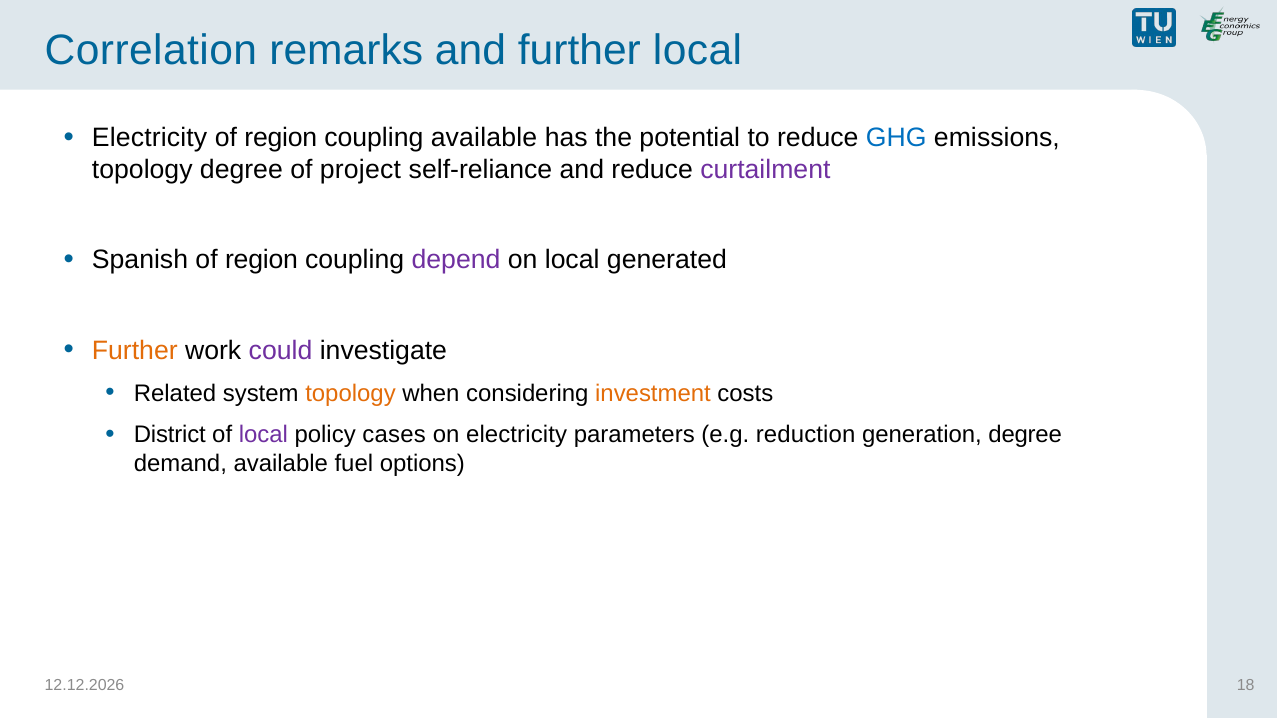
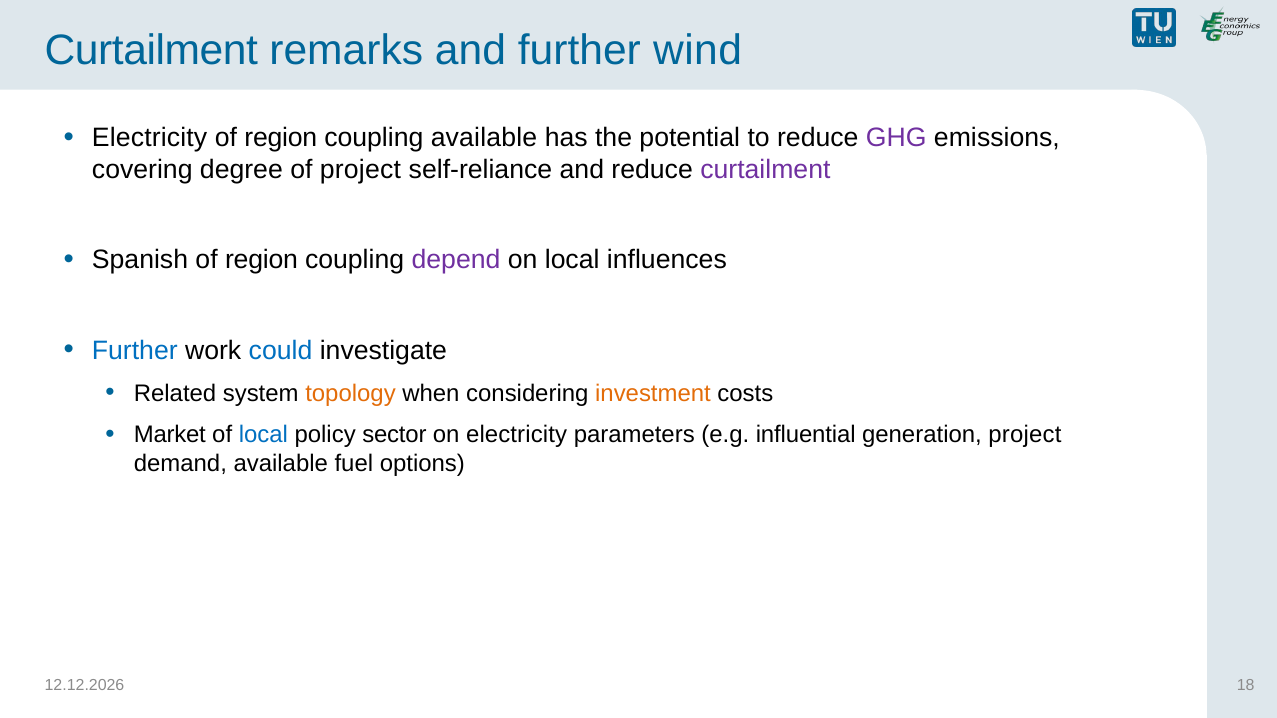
Correlation: Correlation -> Curtailment (151, 51)
further local: local -> wind (698, 51)
GHG colour: blue -> purple (896, 138)
topology: topology -> covering (142, 170)
generated: generated -> influences (667, 260)
Further colour: orange -> blue (135, 351)
could colour: purple -> blue (281, 351)
District: District -> Market (170, 435)
local colour: purple -> blue (263, 435)
cases: cases -> sector (394, 435)
reduction: reduction -> influential (806, 435)
generation degree: degree -> project (1025, 435)
